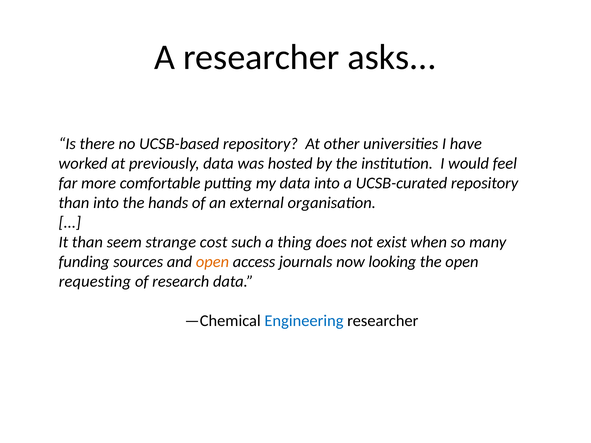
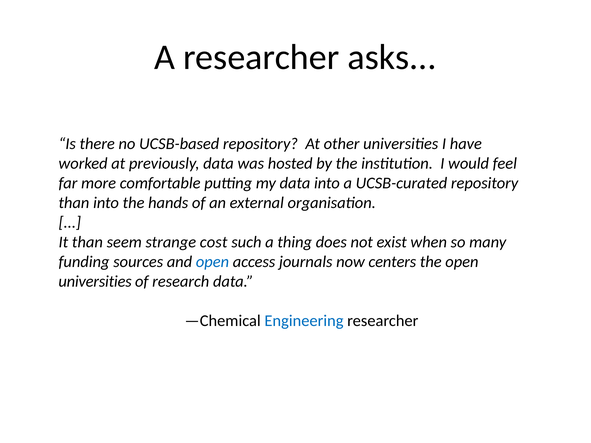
open colour: orange -> blue (212, 262)
looking: looking -> centers (392, 262)
requesting: requesting -> universities (95, 282)
